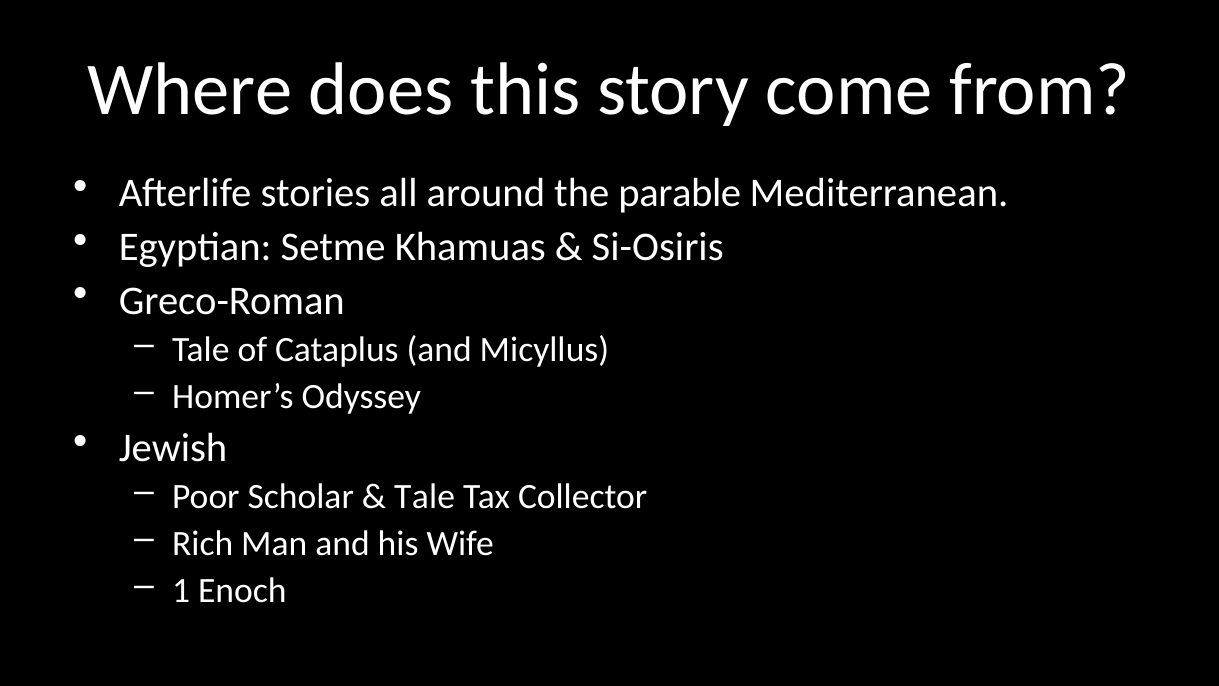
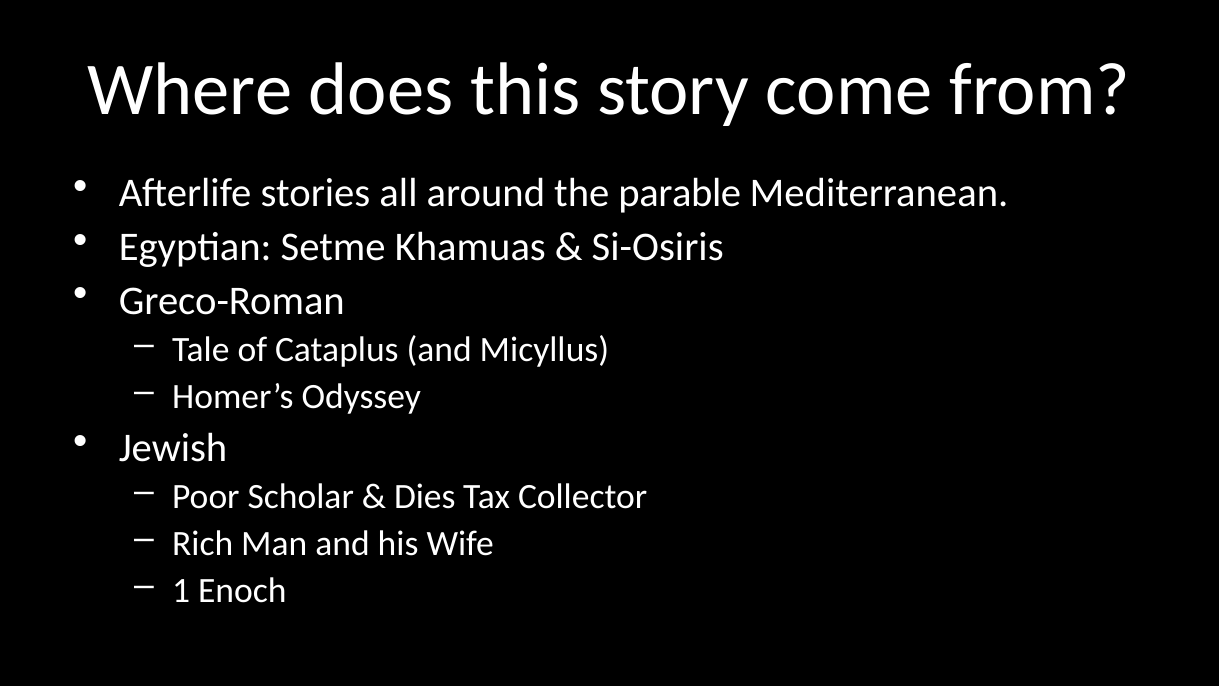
Tale: Tale -> Dies (425, 497)
